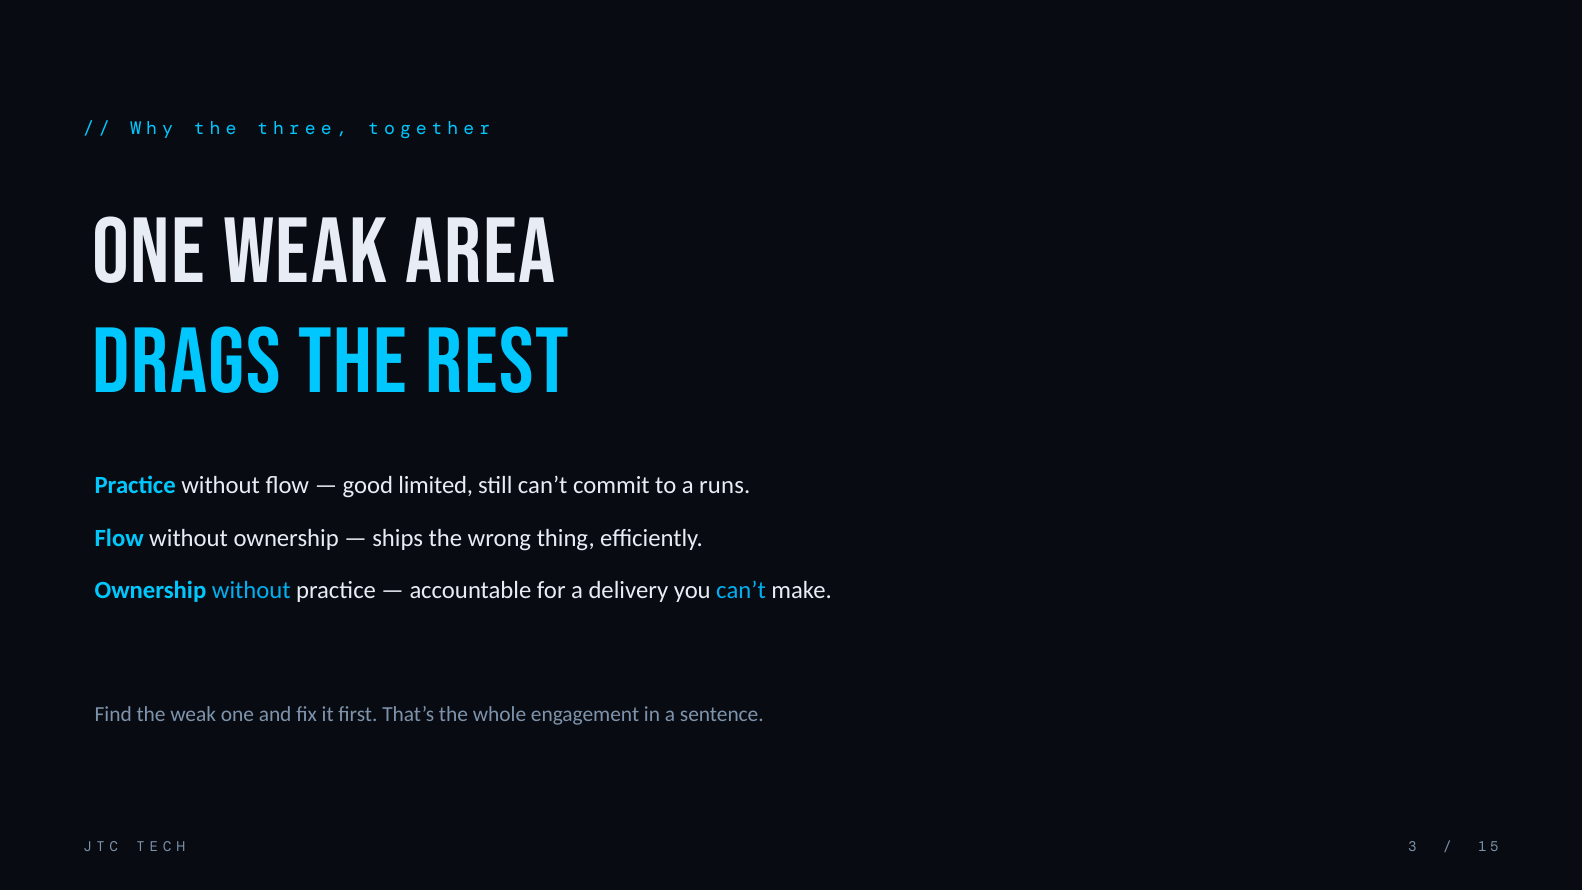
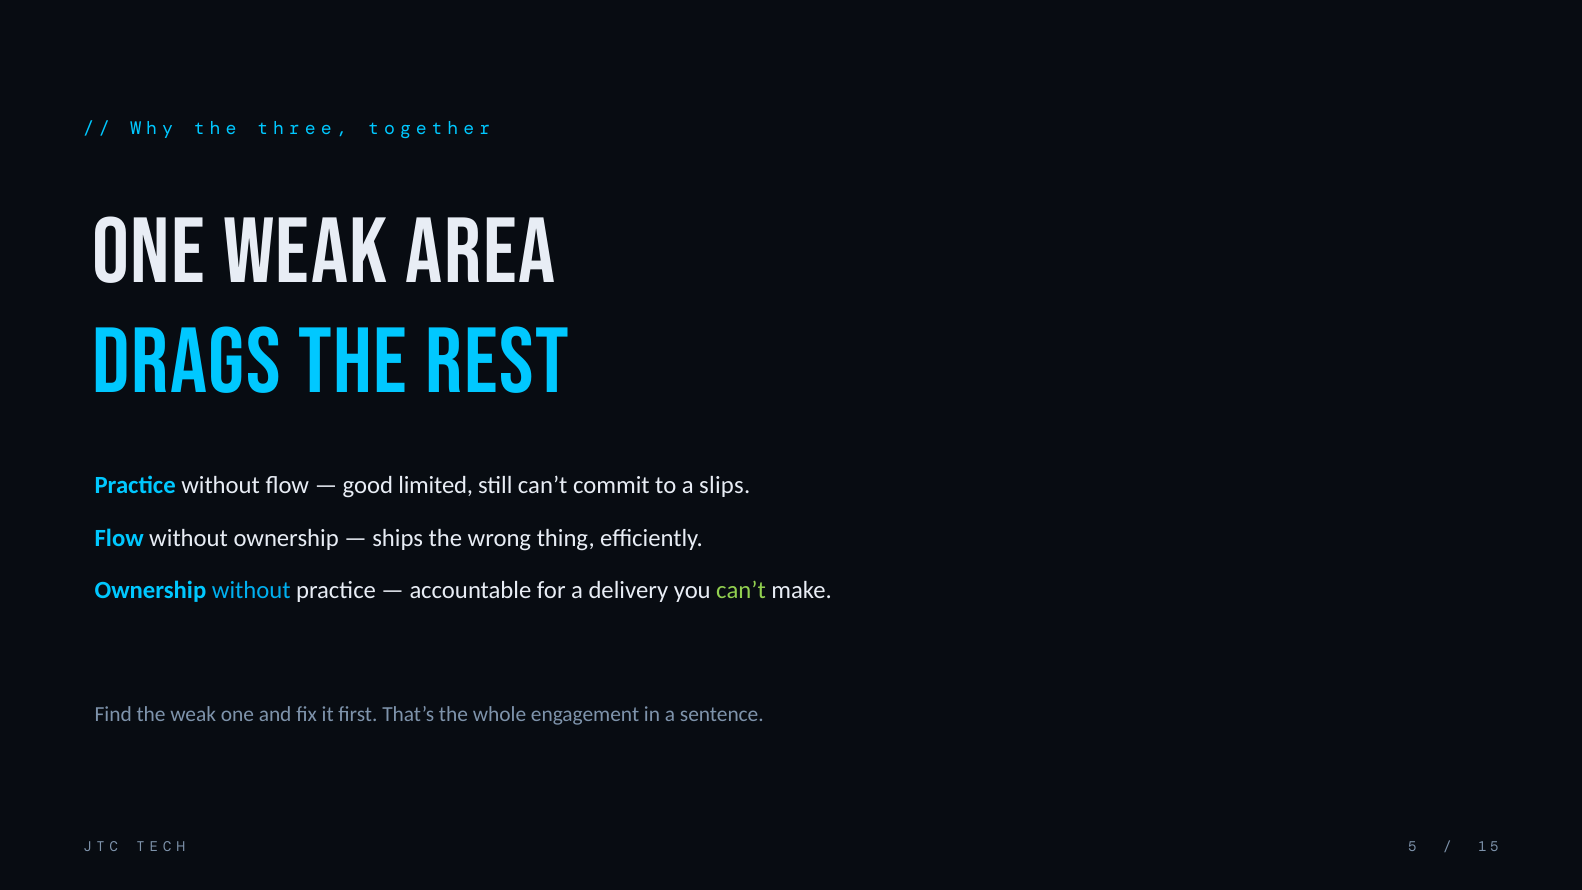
runs: runs -> slips (725, 485)
can’t colour: light blue -> light green (741, 591)
3: 3 -> 5 (1412, 847)
